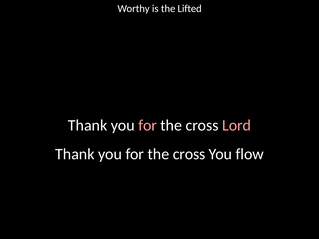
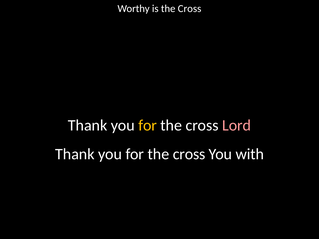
is the Lifted: Lifted -> Cross (190, 9)
for colour: pink -> yellow (148, 126)
flow: flow -> with (250, 154)
